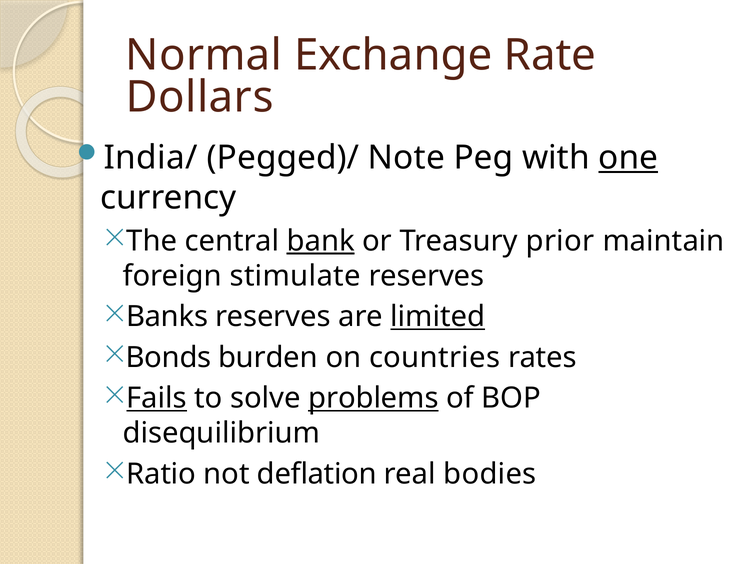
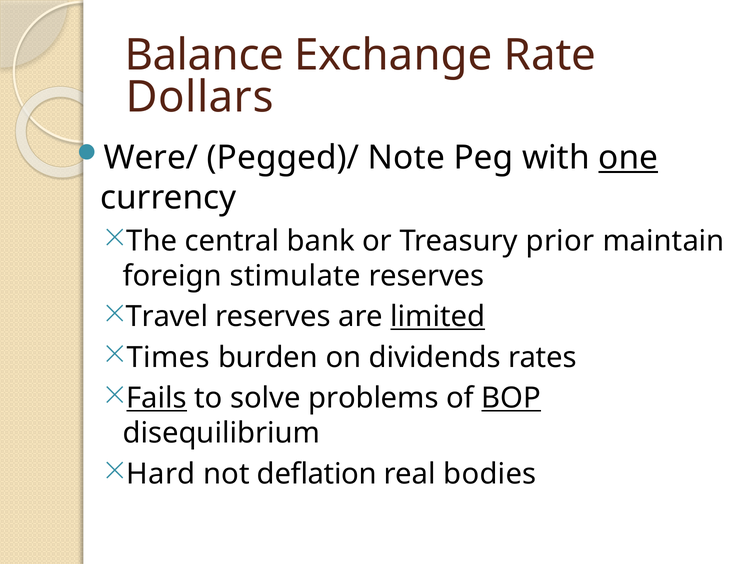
Normal: Normal -> Balance (204, 55)
India/: India/ -> Were/ (151, 158)
bank underline: present -> none (321, 241)
Banks: Banks -> Travel (167, 317)
Bonds: Bonds -> Times (168, 357)
countries: countries -> dividends (435, 357)
problems underline: present -> none (373, 398)
BOP underline: none -> present (511, 398)
Ratio: Ratio -> Hard (161, 474)
